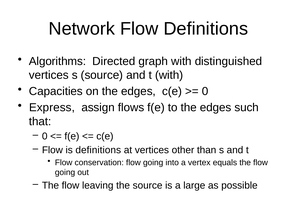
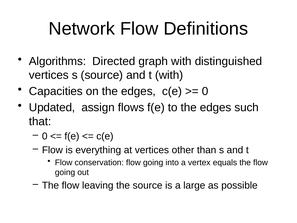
Express: Express -> Updated (52, 107)
is definitions: definitions -> everything (98, 150)
